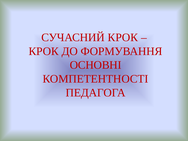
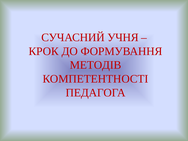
СУЧАСНИЙ КРОК: КРОК -> УЧНЯ (123, 37)
ОСНОВНІ: ОСНОВНІ -> МЕТОДІВ (96, 65)
